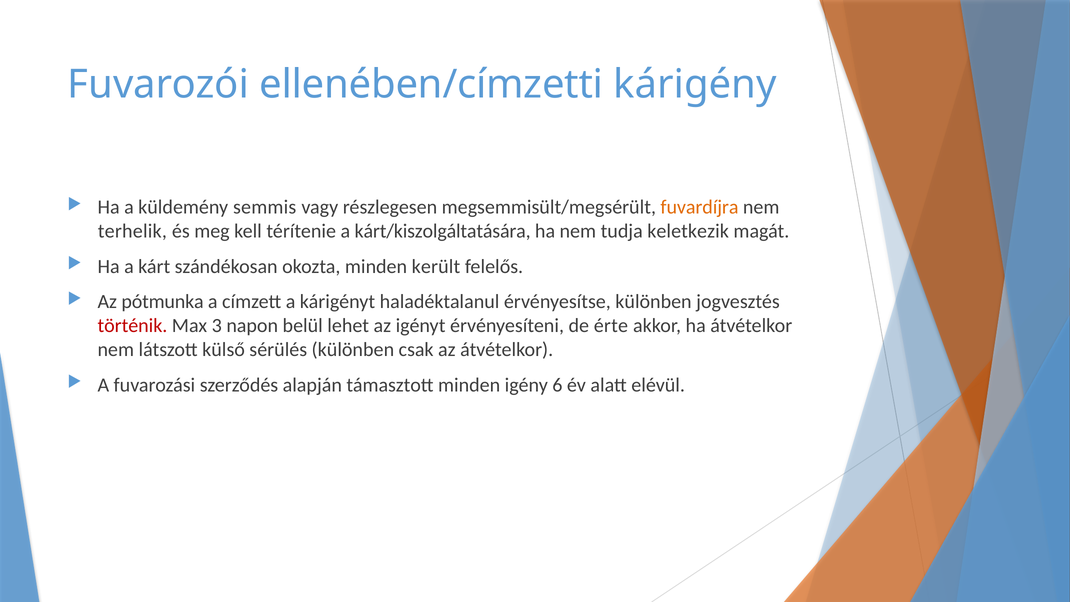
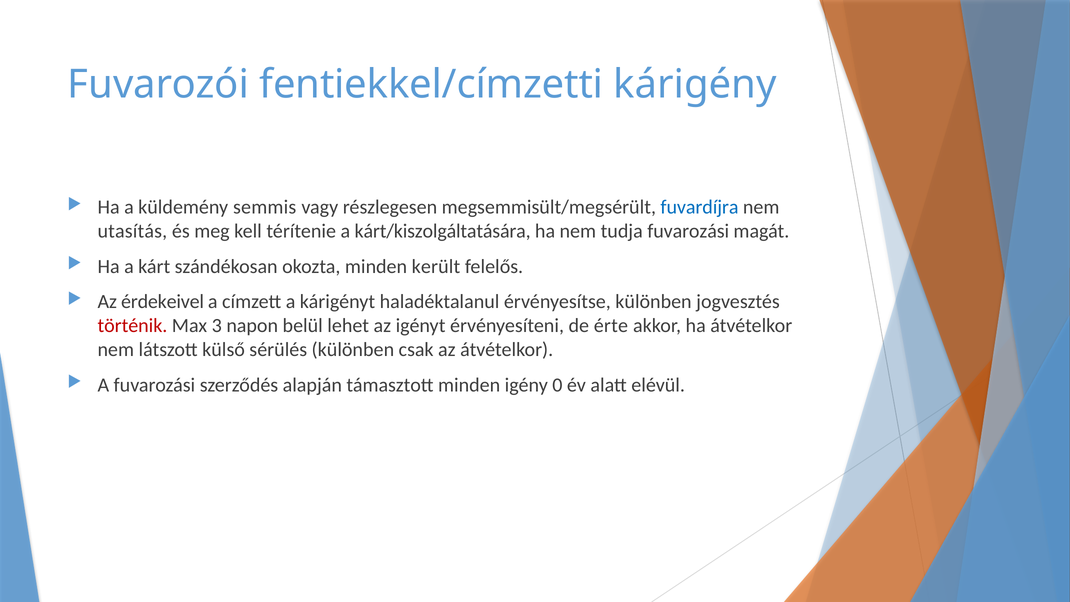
ellenében/címzetti: ellenében/címzetti -> fentiekkel/címzetti (431, 84)
fuvardíjra colour: orange -> blue (699, 207)
terhelik: terhelik -> utasítás (132, 231)
tudja keletkezik: keletkezik -> fuvarozási (688, 231)
pótmunka: pótmunka -> érdekeivel (163, 302)
6: 6 -> 0 (557, 385)
